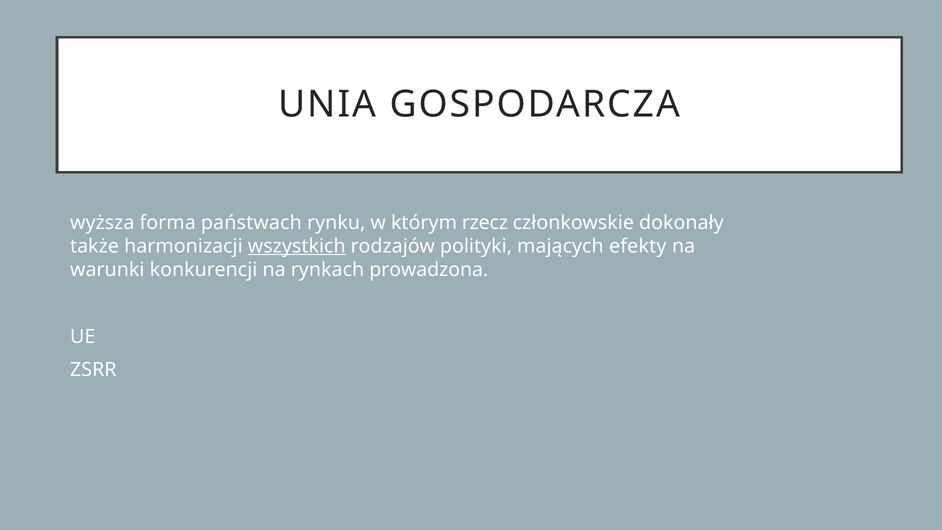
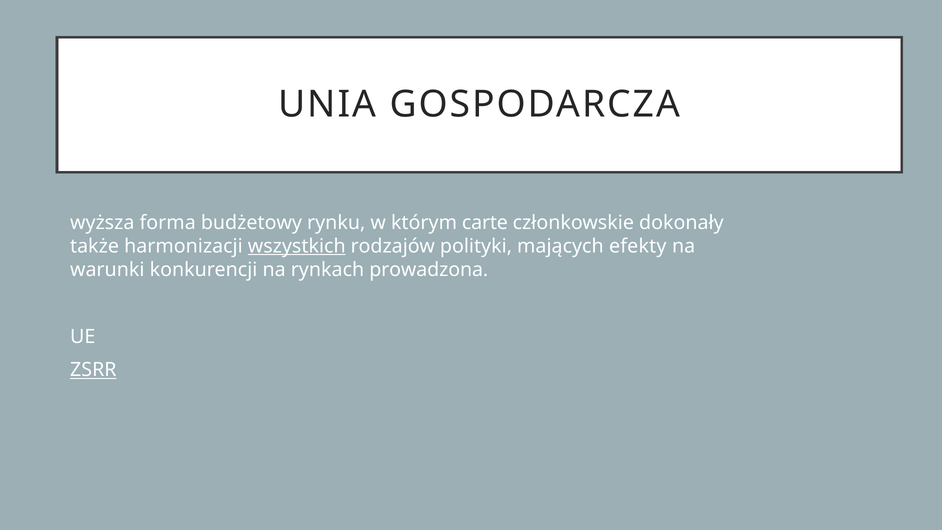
państwach: państwach -> budżetowy (251, 222)
rzecz: rzecz -> carte (485, 222)
ZSRR underline: none -> present (93, 370)
